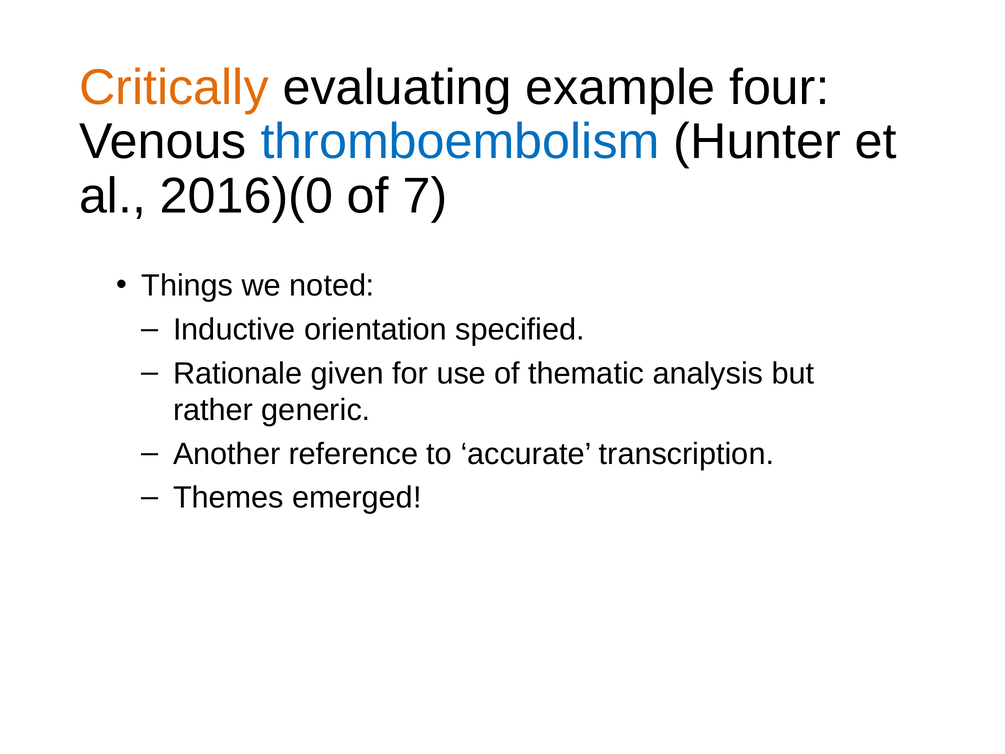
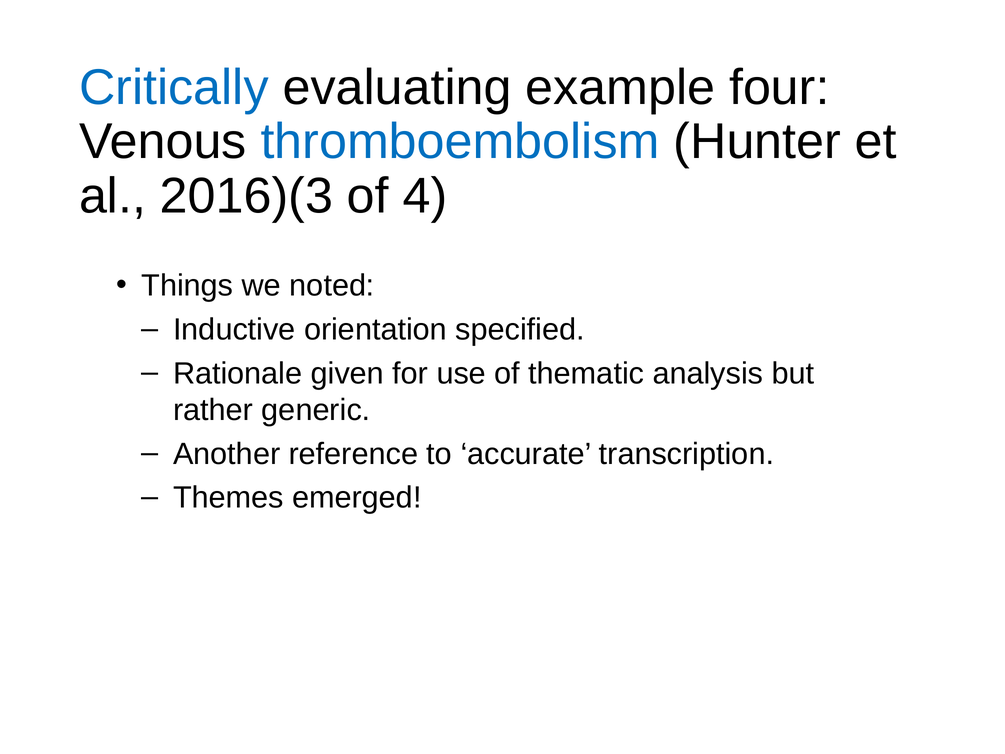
Critically colour: orange -> blue (174, 88)
2016)(0: 2016)(0 -> 2016)(3 (247, 196)
7: 7 -> 4 (425, 196)
